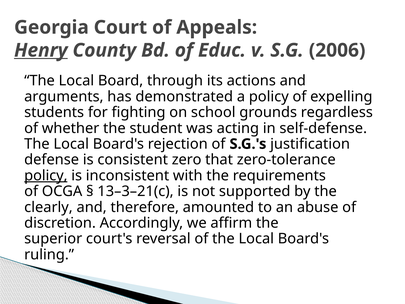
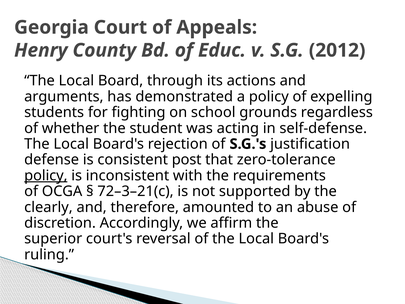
Henry underline: present -> none (41, 50)
2006: 2006 -> 2012 (337, 50)
zero: zero -> post (187, 160)
13–3–21(c: 13–3–21(c -> 72–3–21(c (136, 191)
